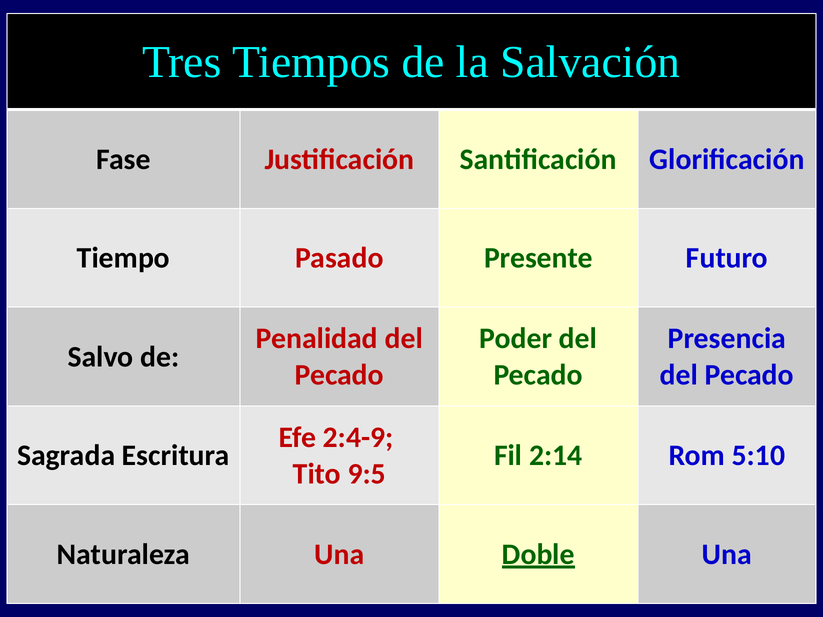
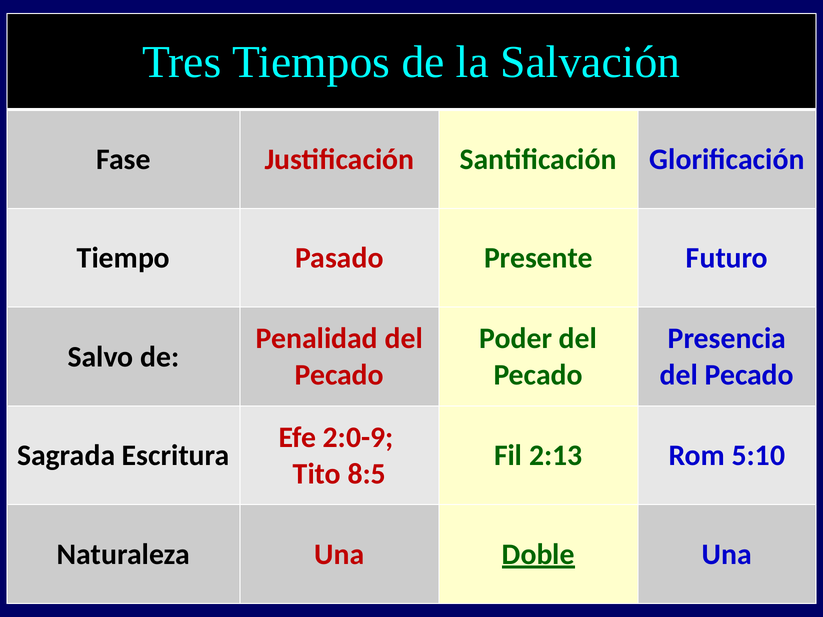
2:4-9: 2:4-9 -> 2:0-9 (358, 438)
2:14: 2:14 -> 2:13 (556, 456)
9:5: 9:5 -> 8:5 (367, 474)
